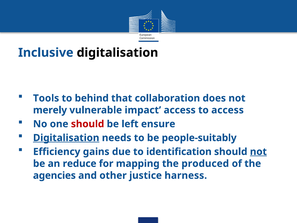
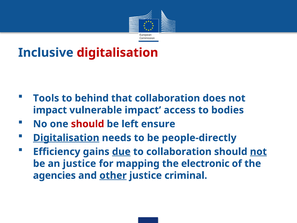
digitalisation colour: black -> red (117, 53)
merely: merely -> impact (50, 110)
to access: access -> bodies (228, 110)
people-suitably: people-suitably -> people-directly (199, 138)
due underline: none -> present (121, 152)
to identification: identification -> collaboration (179, 152)
an reduce: reduce -> justice (79, 163)
produced: produced -> electronic (205, 163)
other underline: none -> present (113, 175)
harness: harness -> criminal (186, 175)
